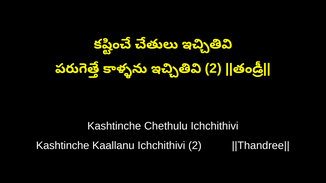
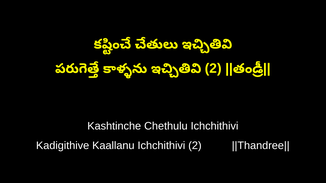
Kashtinche: Kashtinche -> Kadigithive (63, 146)
